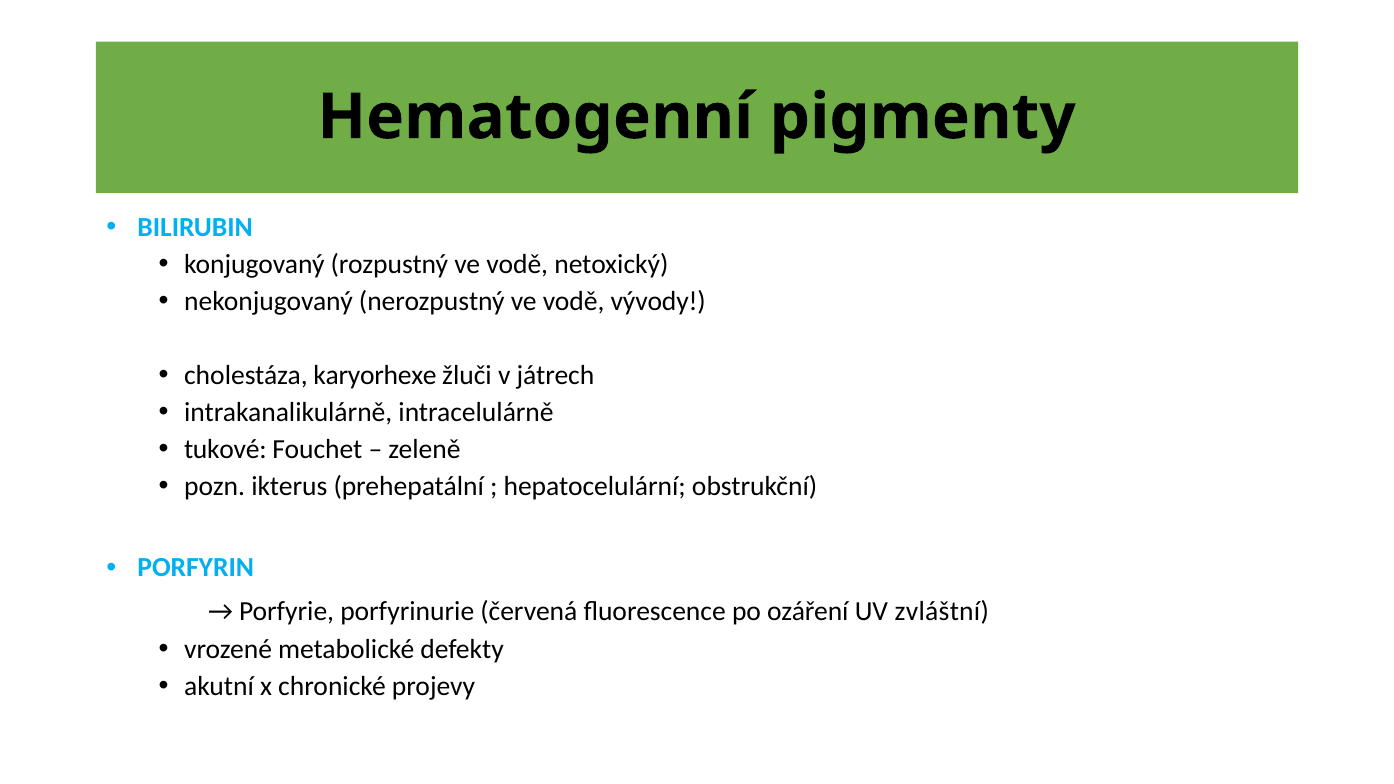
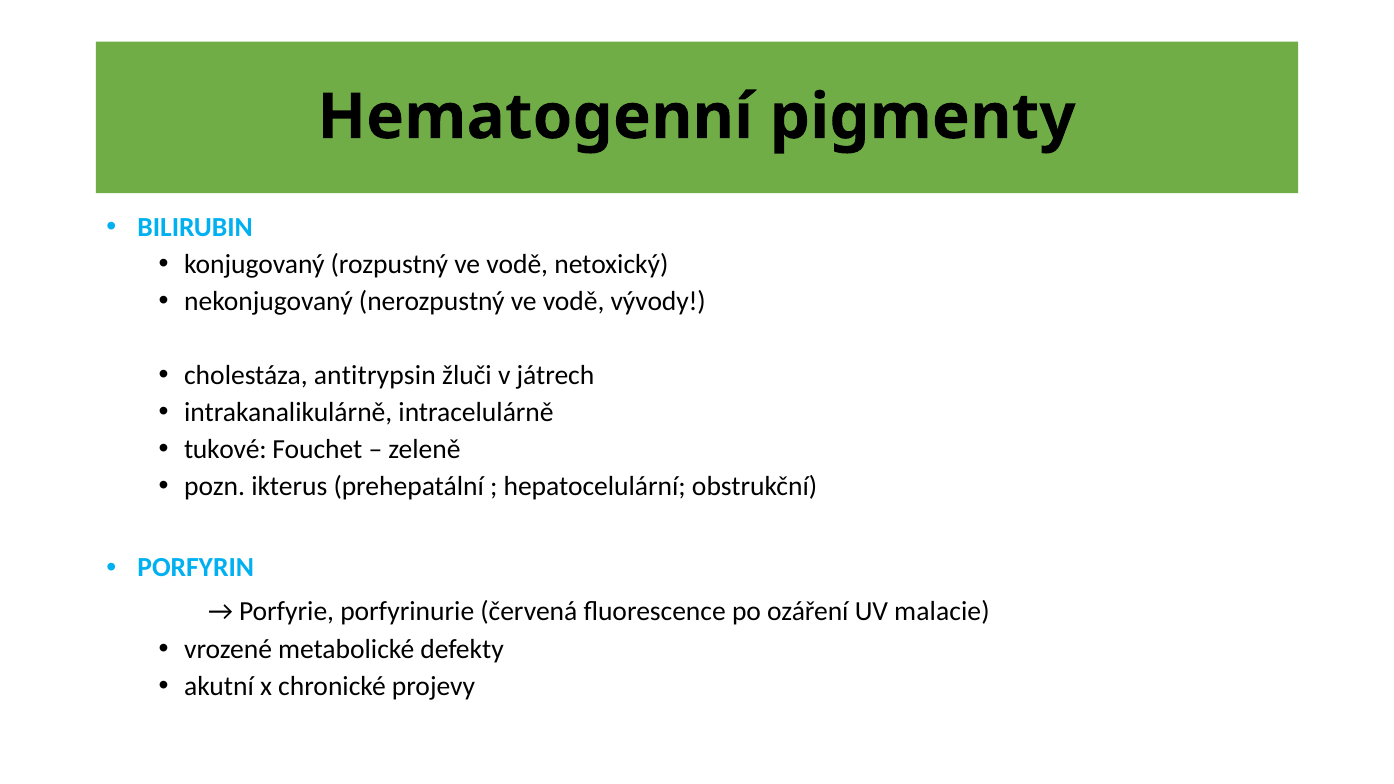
karyorhexe: karyorhexe -> antitrypsin (375, 375)
zvláštní: zvláštní -> malacie (942, 612)
